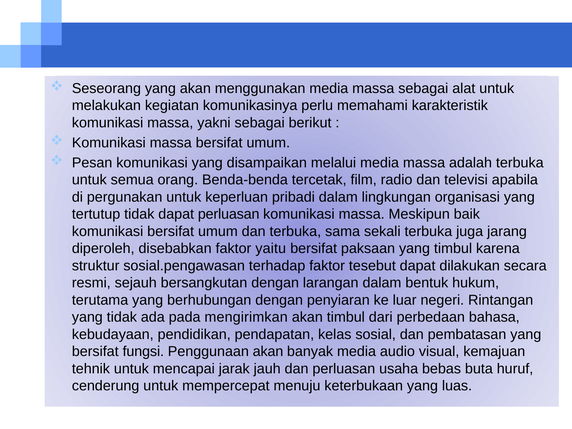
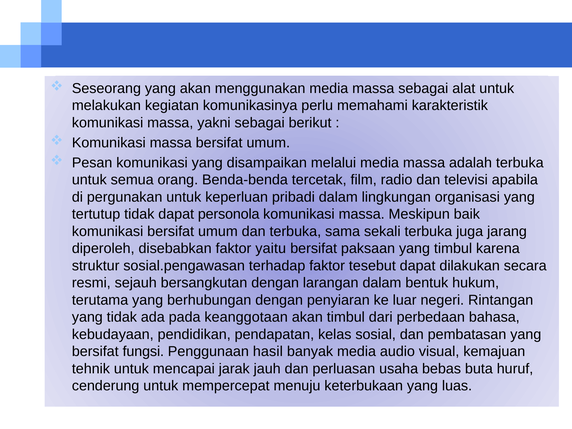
dapat perluasan: perluasan -> personola (229, 214)
mengirimkan: mengirimkan -> keanggotaan (246, 317)
Penggunaan akan: akan -> hasil (268, 352)
